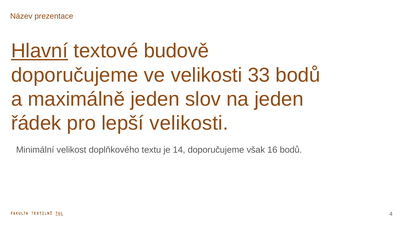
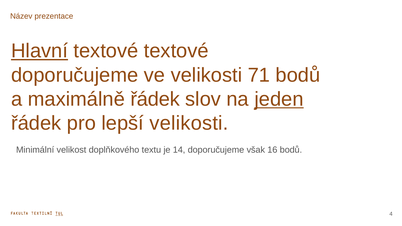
textové budově: budově -> textové (176, 51)
33: 33 -> 71 (259, 75)
maximálně jeden: jeden -> řádek (155, 99)
jeden underline: none -> present (279, 99)
